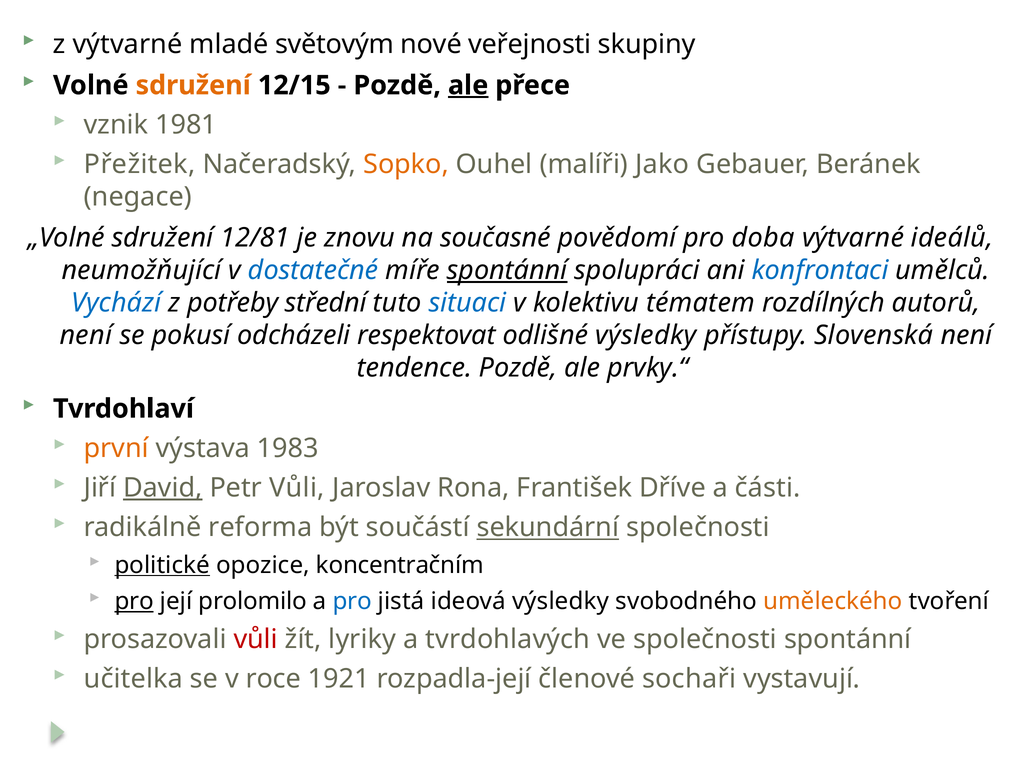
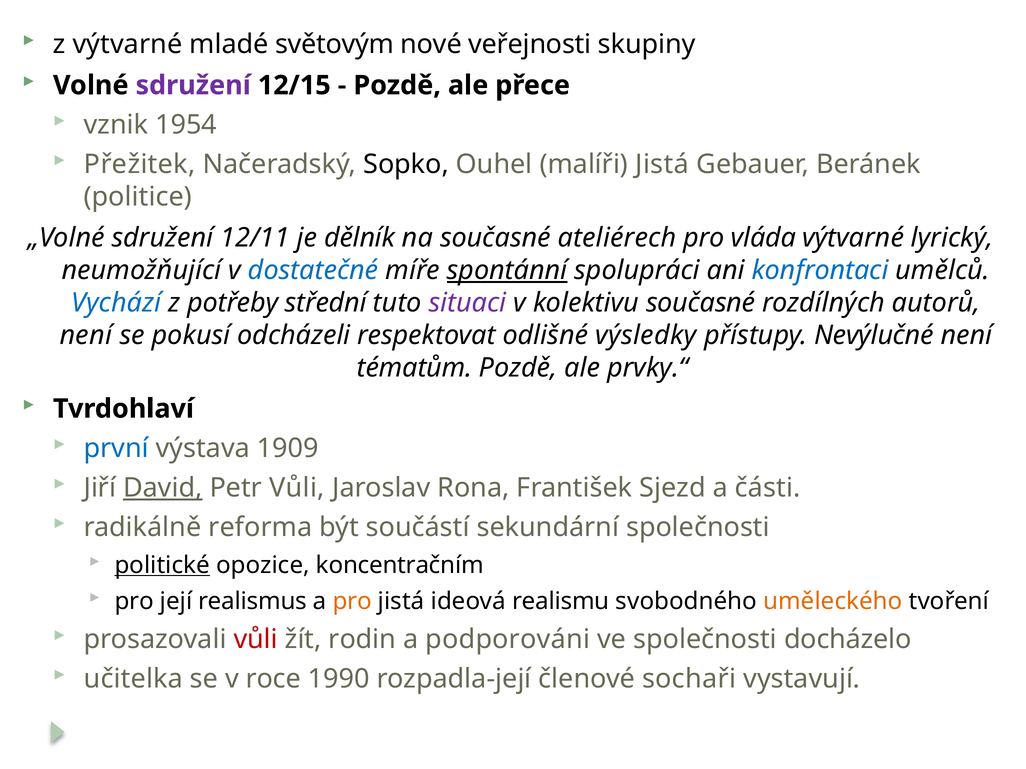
sdružení colour: orange -> purple (193, 85)
ale underline: present -> none (468, 85)
1981: 1981 -> 1954 (186, 125)
Sopko colour: orange -> black (406, 165)
malíři Jako: Jako -> Jistá (662, 165)
negace: negace -> politice (138, 197)
12/81: 12/81 -> 12/11 (255, 238)
znovu: znovu -> dělník (360, 238)
povědomí: povědomí -> ateliérech (617, 238)
doba: doba -> vláda (763, 238)
ideálů: ideálů -> lyrický (952, 238)
situaci colour: blue -> purple (468, 303)
kolektivu tématem: tématem -> současné (701, 303)
Slovenská: Slovenská -> Nevýlučné (874, 336)
tendence: tendence -> tématům (415, 368)
první colour: orange -> blue (116, 449)
1983: 1983 -> 1909 (288, 449)
Dříve: Dříve -> Sjezd (672, 488)
sekundární underline: present -> none (548, 528)
pro underline: present -> none (134, 602)
prolomilo: prolomilo -> realismus (253, 602)
pro colour: blue -> orange (352, 602)
ideová výsledky: výsledky -> realismu (561, 602)
lyriky: lyriky -> rodin (362, 640)
tvrdohlavých: tvrdohlavých -> podporováni (508, 640)
společnosti spontánní: spontánní -> docházelo (848, 640)
1921: 1921 -> 1990 (339, 679)
